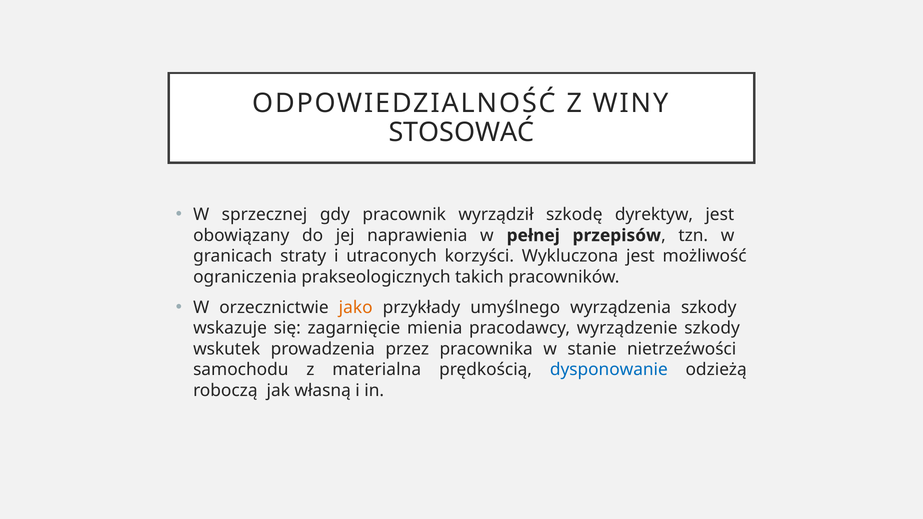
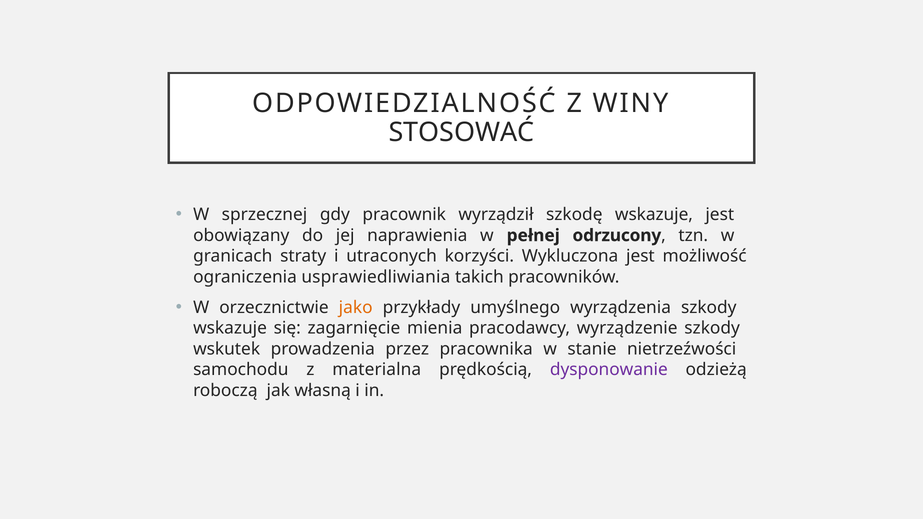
szkodę dyrektyw: dyrektyw -> wskazuje (654, 215)
przepisów: przepisów -> odrzucony (617, 236)
prakseologicznych: prakseologicznych -> usprawiedliwiania (376, 277)
dysponowanie colour: blue -> purple (609, 370)
